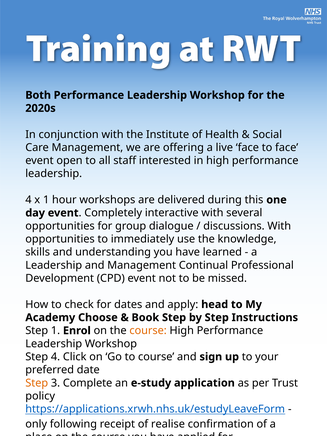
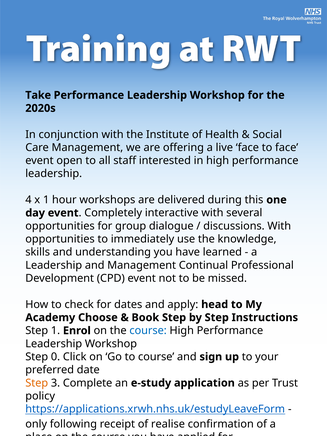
Both: Both -> Take (38, 95)
course colour: orange -> blue (148, 331)
Step 4: 4 -> 0 (56, 357)
